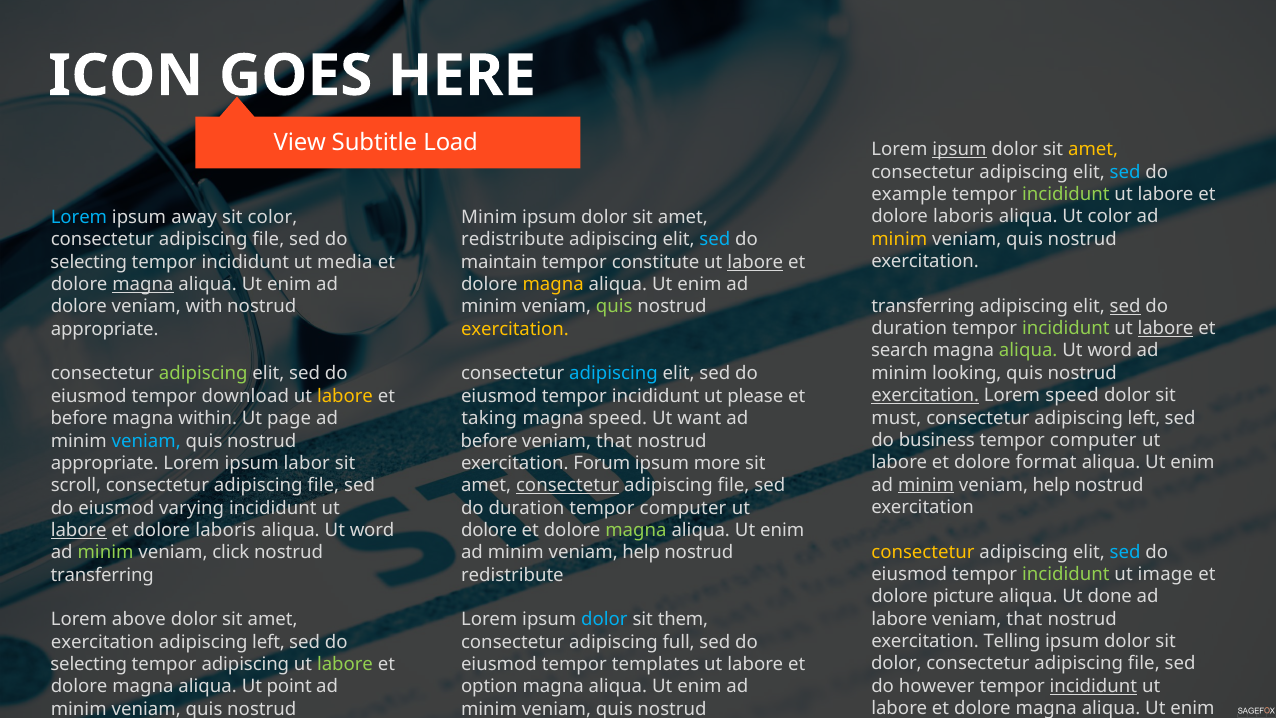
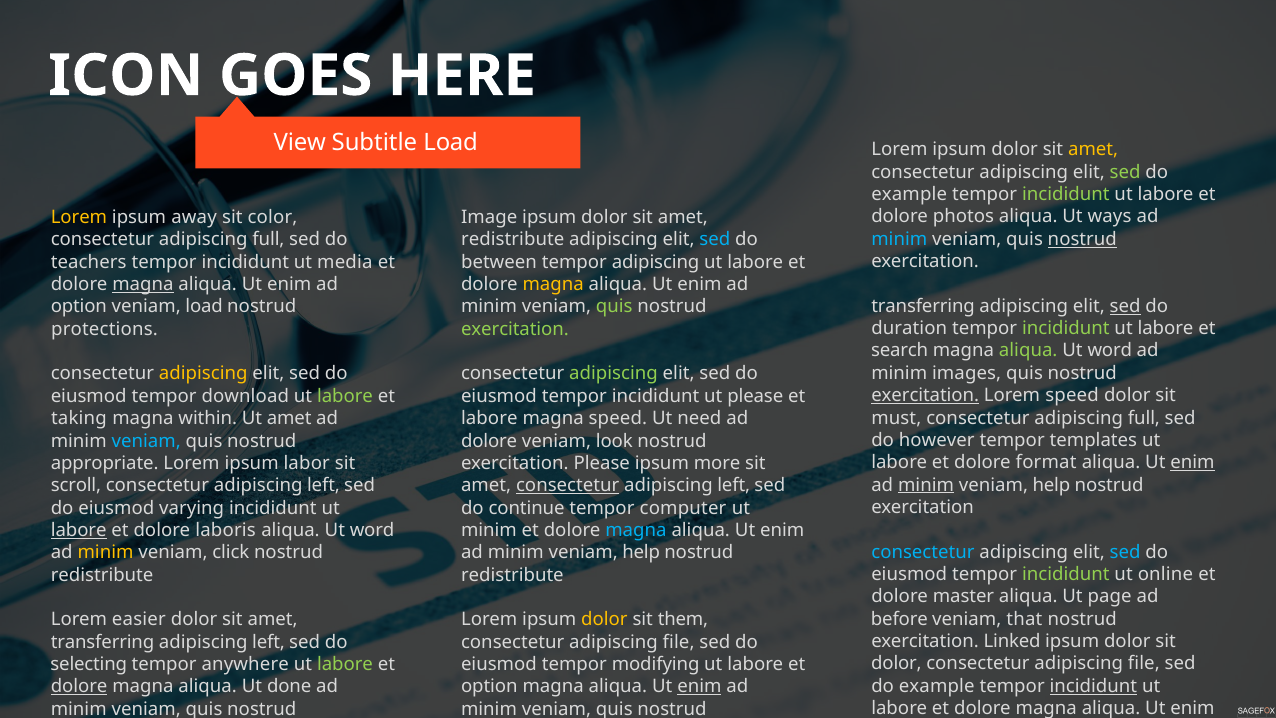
ipsum underline: present -> none (959, 150)
sed colour: light blue -> light green (1125, 172)
laboris: laboris -> photos (963, 217)
Ut color: color -> ways (1110, 217)
Lorem colour: light blue -> yellow (79, 217)
Minim: Minim -> Image (489, 217)
minim colour: yellow -> light blue (899, 239)
nostrud underline: none -> present (1082, 239)
file: file -> full (268, 240)
selecting: selecting -> teachers (89, 262)
maintain: maintain -> between (499, 262)
tempor constitute: constitute -> adipiscing (656, 262)
labore underline: present -> none (755, 262)
dolore: dolore -> option (79, 307)
veniam with: with -> load (204, 307)
labore underline: present -> none (1166, 328)
appropriate: appropriate -> protections (105, 329)
exercitation colour: yellow -> light green (515, 329)
looking: looking -> images (967, 373)
adipiscing colour: light green -> yellow (203, 374)
adipiscing colour: light blue -> light green (613, 374)
labore colour: yellow -> light green (345, 396)
left: left -> full (1144, 418)
before: before -> taking (79, 418)
Ut page: page -> amet (289, 418)
taking: taking -> labore (489, 418)
want: want -> need (699, 418)
business: business -> however (937, 440)
computer: computer -> templates (1093, 440)
before: before -> dolore (489, 441)
that: that -> look (614, 441)
enim underline: none -> present (1192, 462)
exercitation Forum: Forum -> Please (602, 463)
file: file -> left (323, 485)
file: file -> left (734, 485)
duration: duration -> continue (527, 508)
dolore: dolore -> minim (489, 530)
magna colour: light green -> light blue (636, 530)
consectetur colour: yellow -> light blue (923, 552)
minim colour: light green -> yellow (106, 552)
image: image -> online (1165, 574)
transferring: transferring -> redistribute (102, 575)
picture: picture -> master (963, 596)
done: done -> page (1110, 596)
labore: labore -> before (899, 619)
above: above -> easier (139, 619)
dolor colour: light blue -> yellow (604, 619)
Telling: Telling -> Linked (1012, 641)
exercitation: exercitation -> transferring (103, 642)
full: full -> file (679, 642)
tempor adipiscing: adipiscing -> anywhere (245, 664)
templates: templates -> modifying (656, 664)
however: however -> example (937, 686)
dolore underline: none -> present (79, 686)
point: point -> done (289, 686)
enim underline: none -> present (699, 686)
